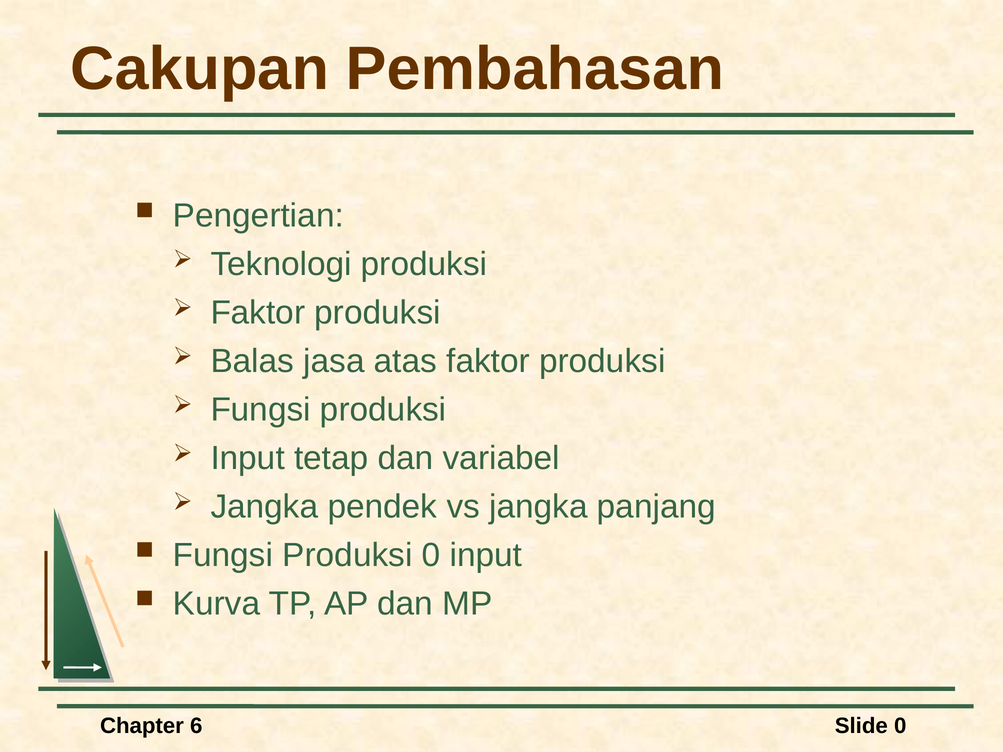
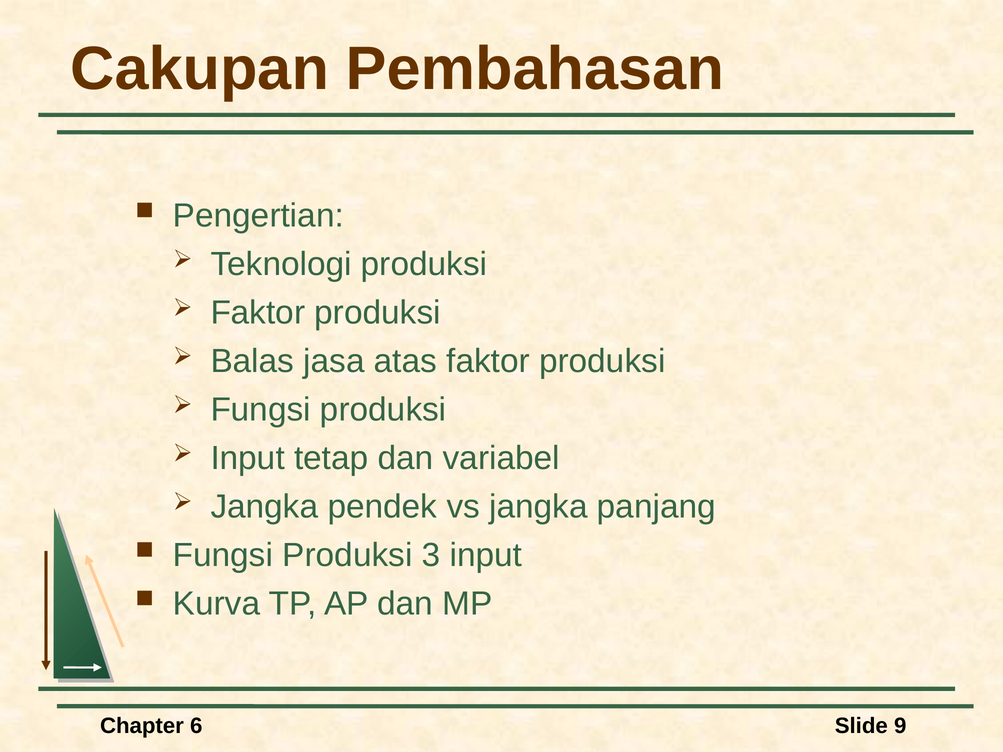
Produksi 0: 0 -> 3 (431, 555)
Slide 0: 0 -> 9 (900, 726)
